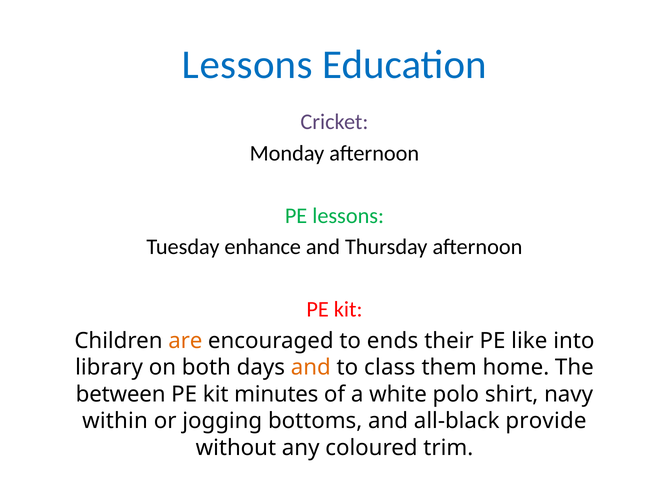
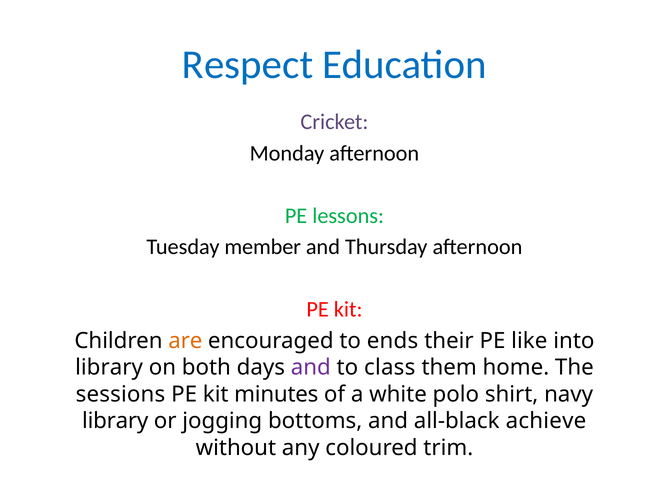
Lessons: Lessons -> Respect (248, 65)
enhance: enhance -> member (263, 247)
and colour: orange -> purple (311, 367)
between: between -> sessions (120, 394)
within: within -> library (115, 421)
provide: provide -> achieve (546, 421)
